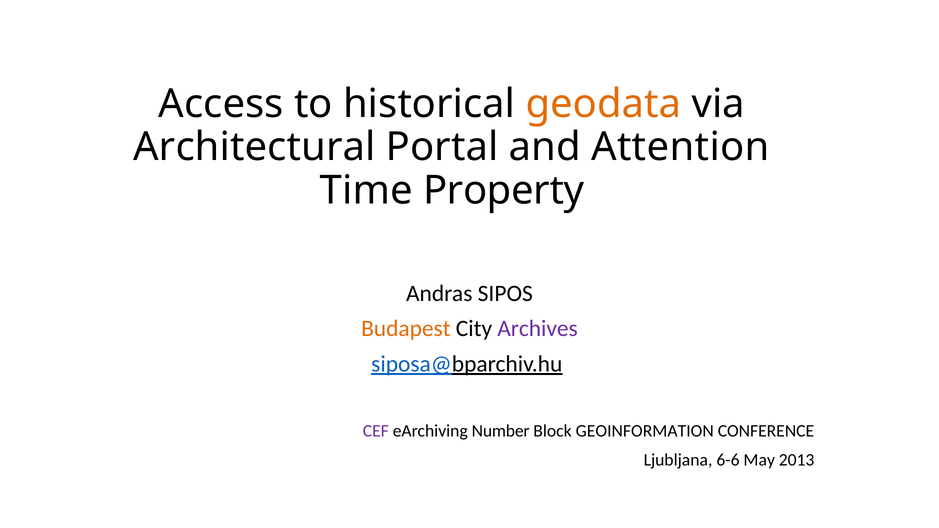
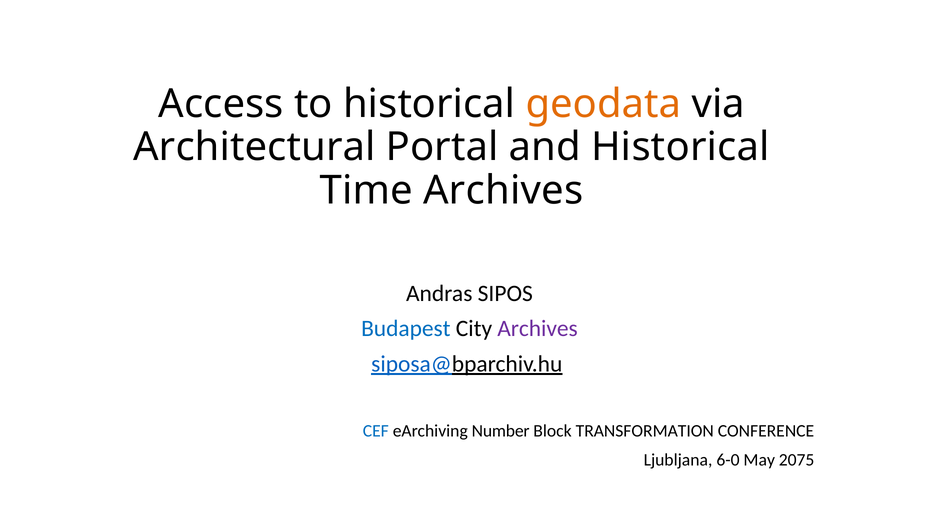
and Attention: Attention -> Historical (680, 147)
Time Property: Property -> Archives (503, 191)
Budapest colour: orange -> blue (406, 329)
CEF colour: purple -> blue (376, 431)
GEOINFORMATION: GEOINFORMATION -> TRANSFORMATION (645, 431)
6-6: 6-6 -> 6-0 (728, 460)
2013: 2013 -> 2075 (797, 460)
